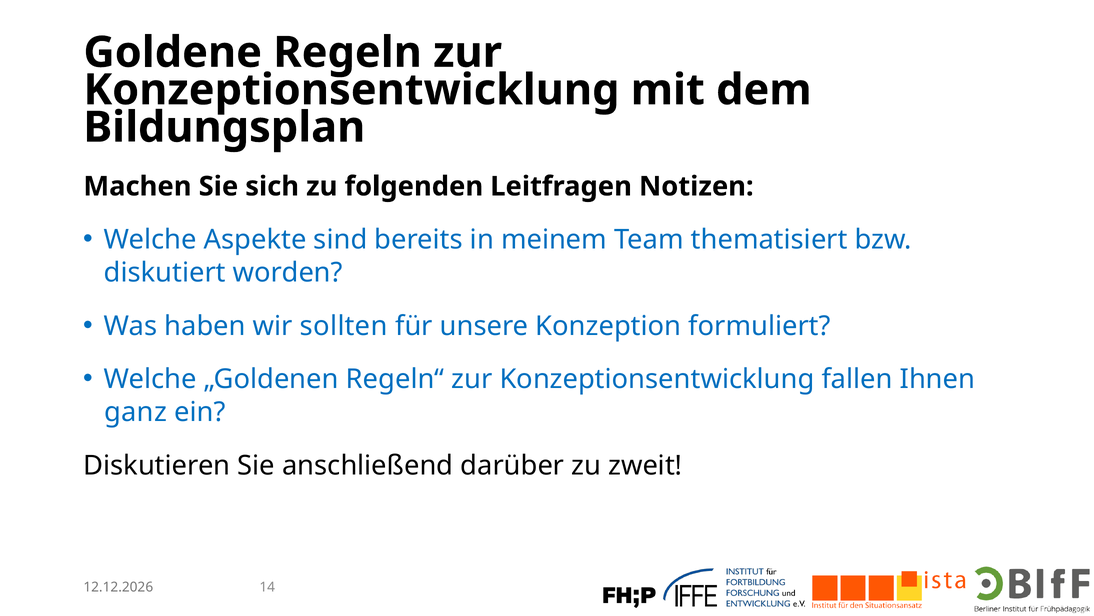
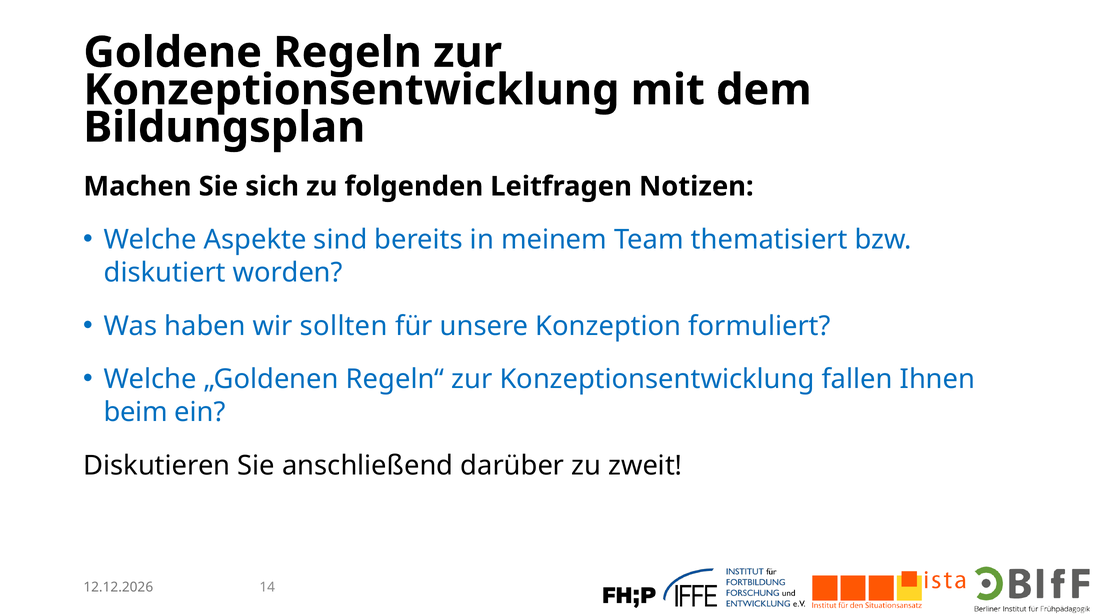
ganz: ganz -> beim (136, 412)
